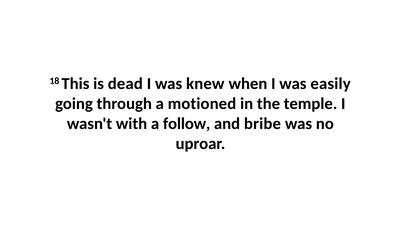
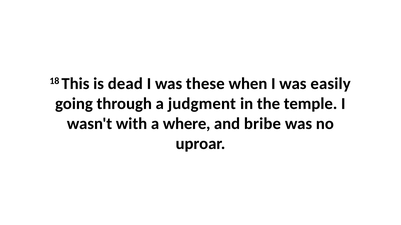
knew: knew -> these (205, 84)
motioned: motioned -> judgment (202, 104)
follow: follow -> where (187, 124)
